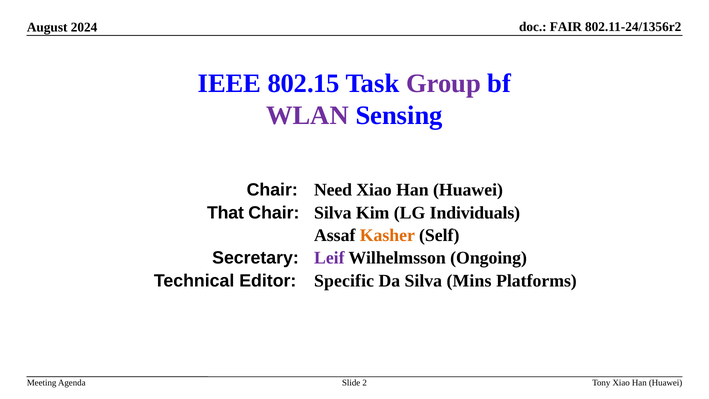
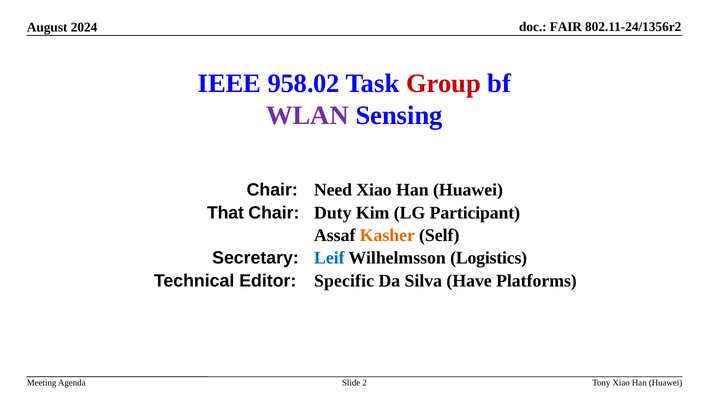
802.15: 802.15 -> 958.02 (304, 83)
Group colour: purple -> red (443, 83)
Chair Silva: Silva -> Duty (333, 213)
Individuals: Individuals -> Participant (475, 213)
Leif colour: purple -> blue (329, 258)
Ongoing: Ongoing -> Logistics (489, 258)
Mins: Mins -> Have (469, 281)
